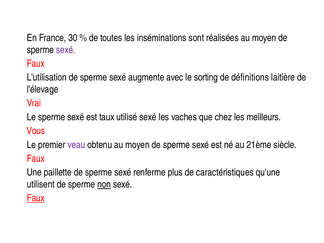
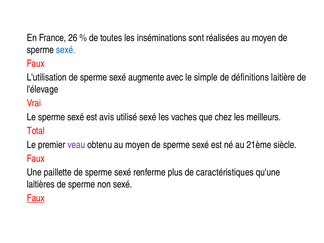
30: 30 -> 26 (73, 38)
sexé colour: purple -> blue (66, 50)
sorting: sorting -> simple (206, 77)
taux: taux -> avis (107, 117)
Vous: Vous -> Total (36, 131)
utilisent: utilisent -> laitières (41, 184)
non underline: present -> none (104, 184)
